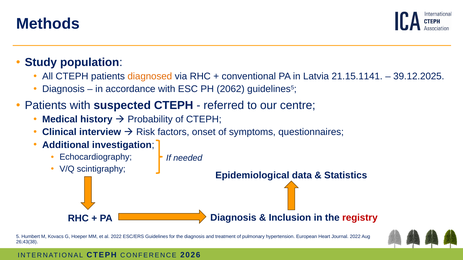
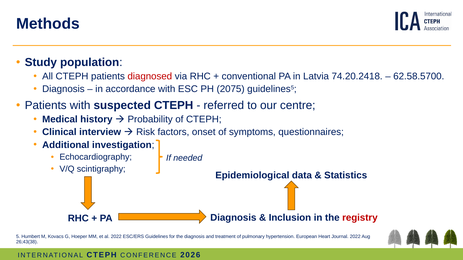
diagnosed colour: orange -> red (150, 76)
21.15.1141: 21.15.1141 -> 74.20.2418 (357, 76)
39.12.2025: 39.12.2025 -> 62.58.5700 (419, 76)
2062: 2062 -> 2075 (231, 89)
